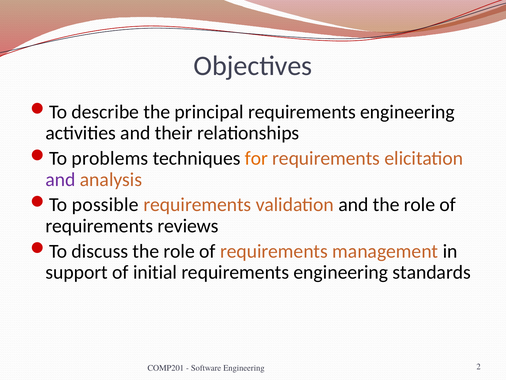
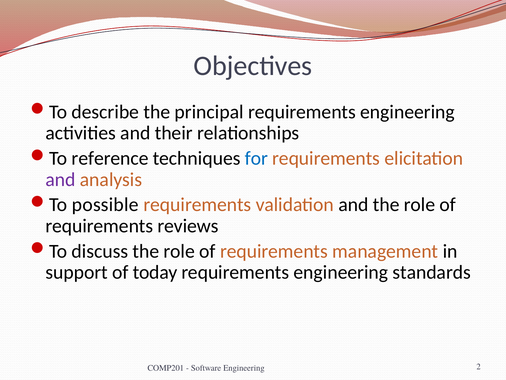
problems: problems -> reference (110, 158)
for colour: orange -> blue (256, 158)
initial: initial -> today (155, 272)
